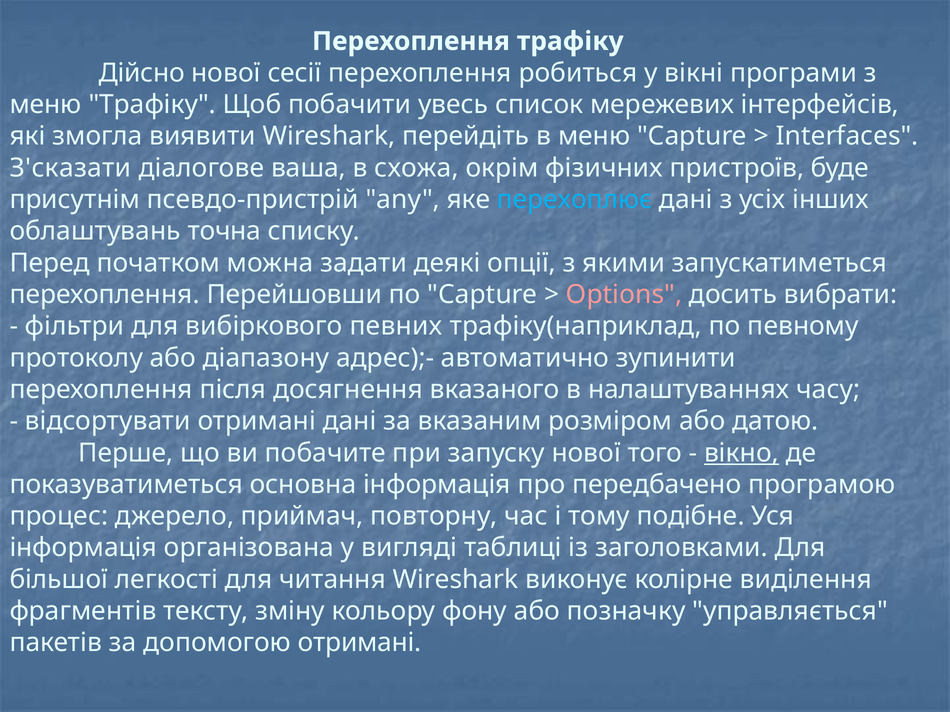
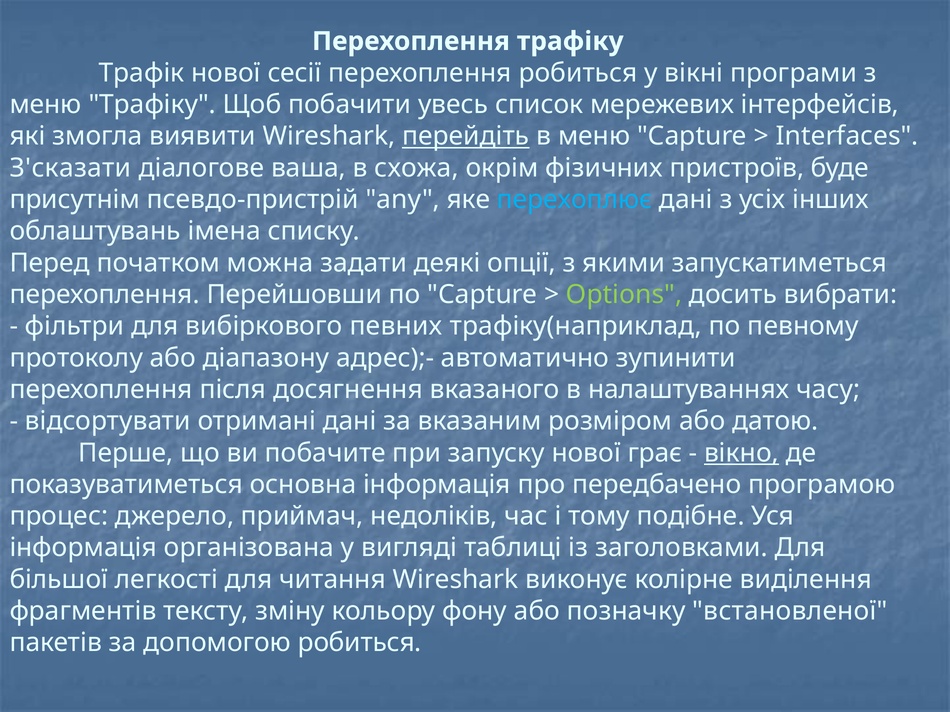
Дійсно: Дійсно -> Трафік (142, 73)
перейдіть underline: none -> present (466, 136)
точна: точна -> імена (224, 231)
Options colour: pink -> light green (624, 295)
того: того -> грає (655, 453)
повторну: повторну -> недоліків (434, 516)
управляється: управляється -> встановленої (790, 612)
допомогою отримані: отримані -> робиться (360, 643)
